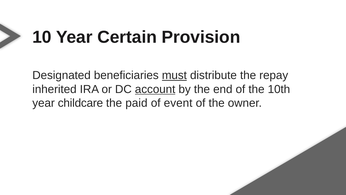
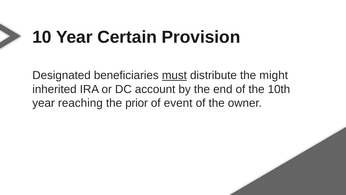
repay: repay -> might (274, 75)
account underline: present -> none (155, 89)
childcare: childcare -> reaching (80, 103)
paid: paid -> prior (137, 103)
